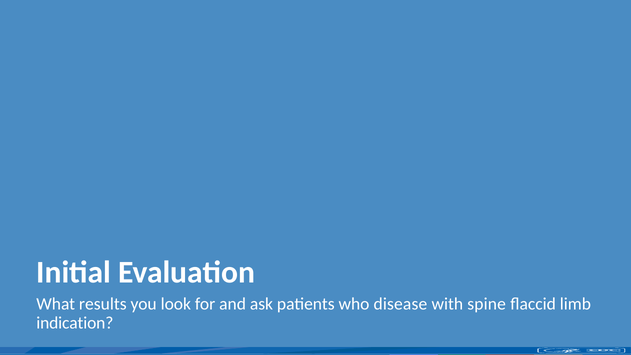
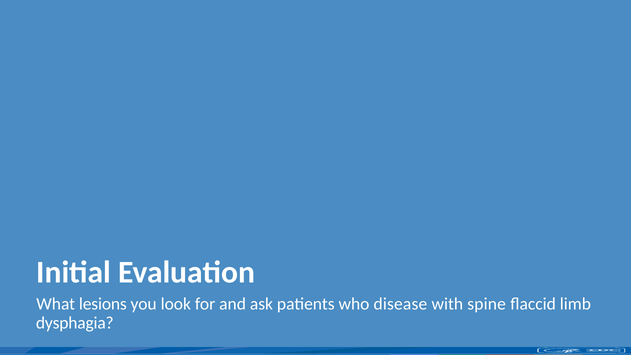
results: results -> lesions (103, 304)
indication: indication -> dysphagia (75, 323)
